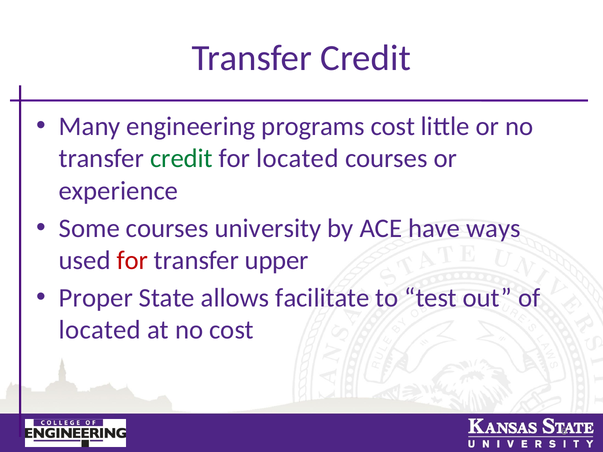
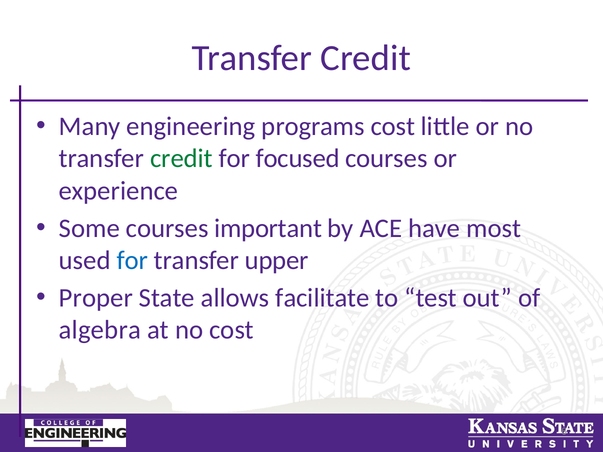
for located: located -> focused (298, 159)
university: university -> important (268, 228)
ways: ways -> most (494, 228)
for colour: red -> blue (132, 261)
located: located -> algebra (100, 330)
